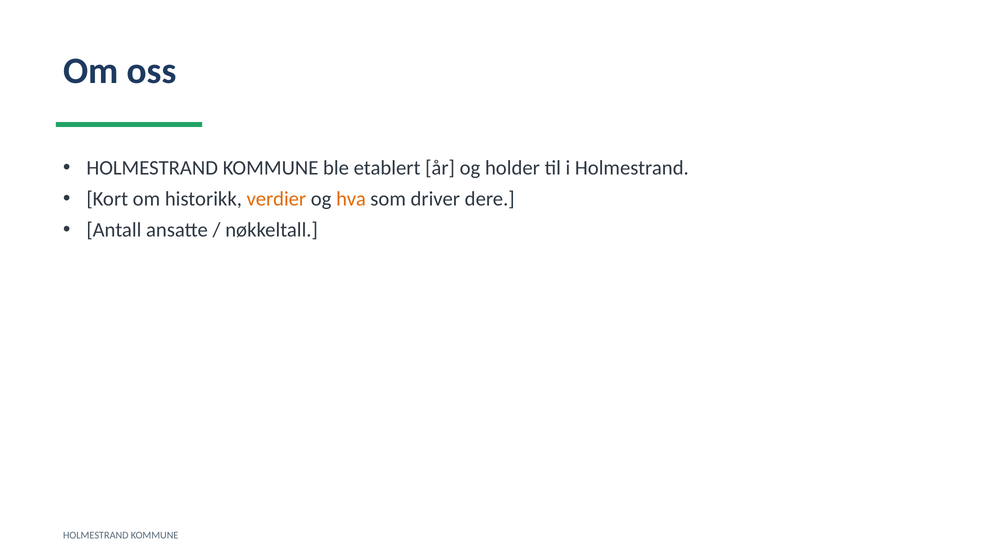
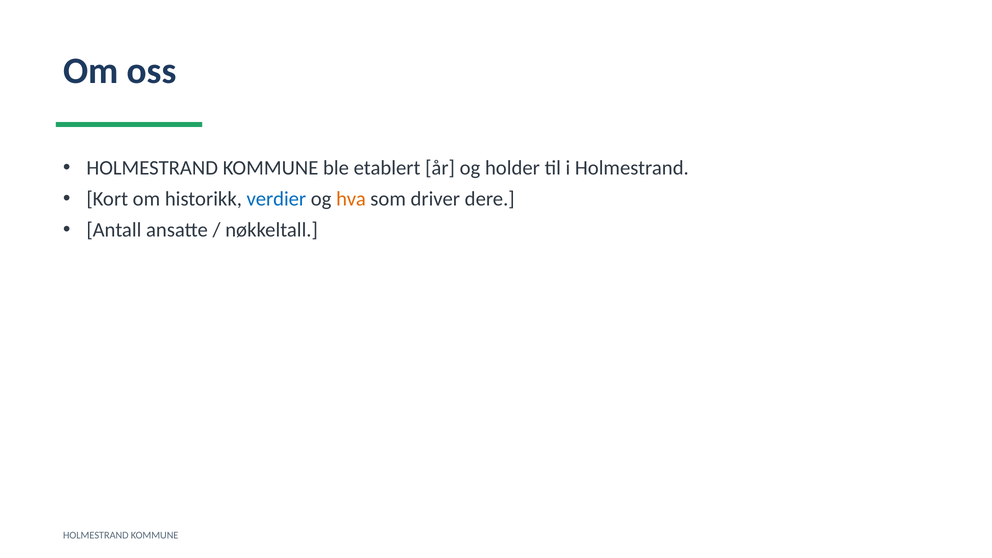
verdier colour: orange -> blue (276, 199)
